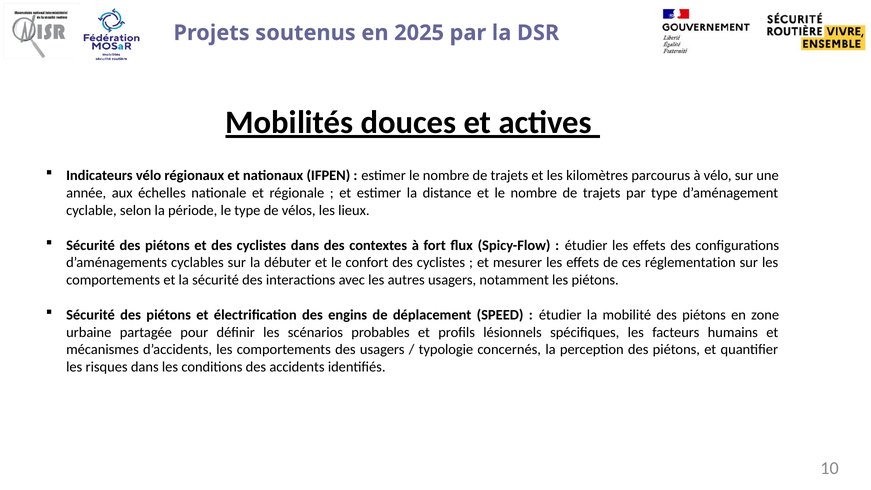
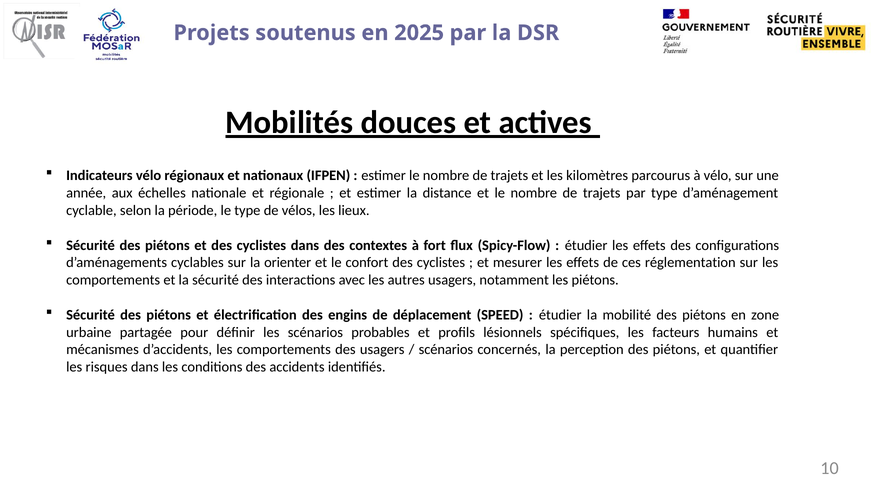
débuter: débuter -> orienter (288, 263)
typologie: typologie -> scénarios (446, 350)
